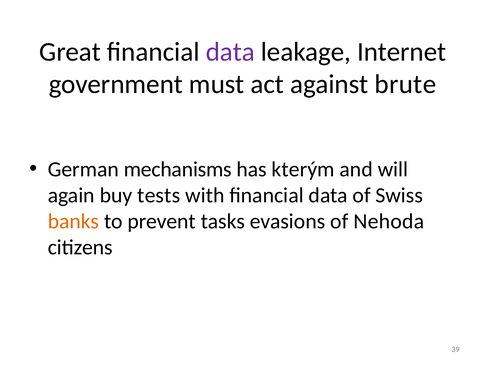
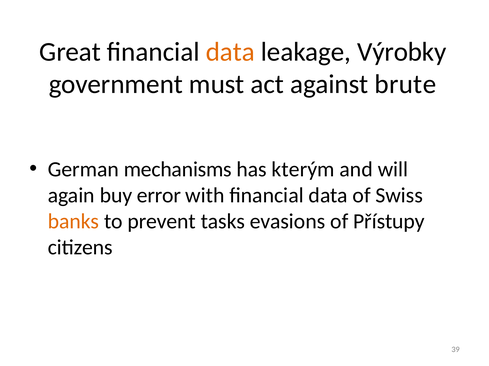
data colour: purple -> orange (230, 52)
Internet: Internet -> Výrobky (402, 52)
tests: tests -> error (159, 196)
Nehoda: Nehoda -> Přístupy (389, 222)
